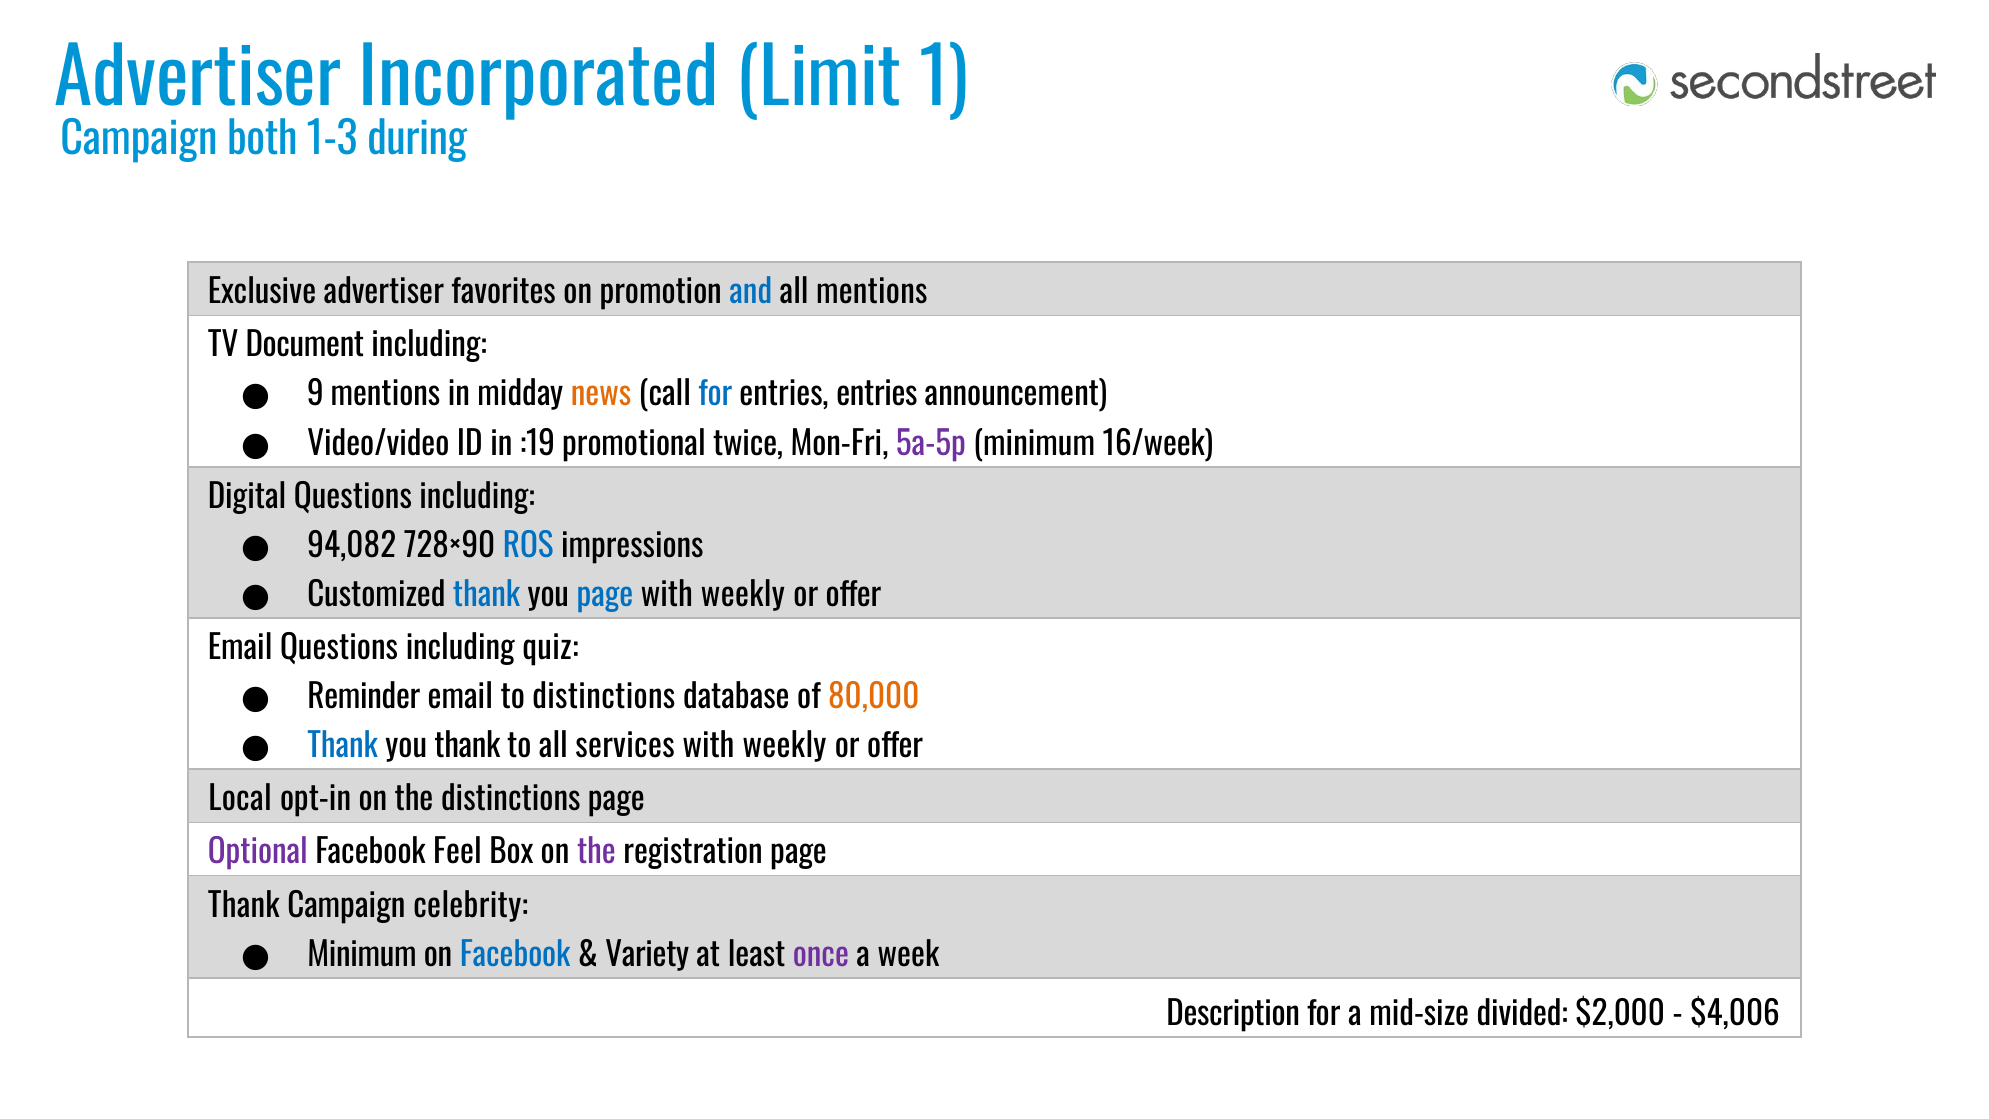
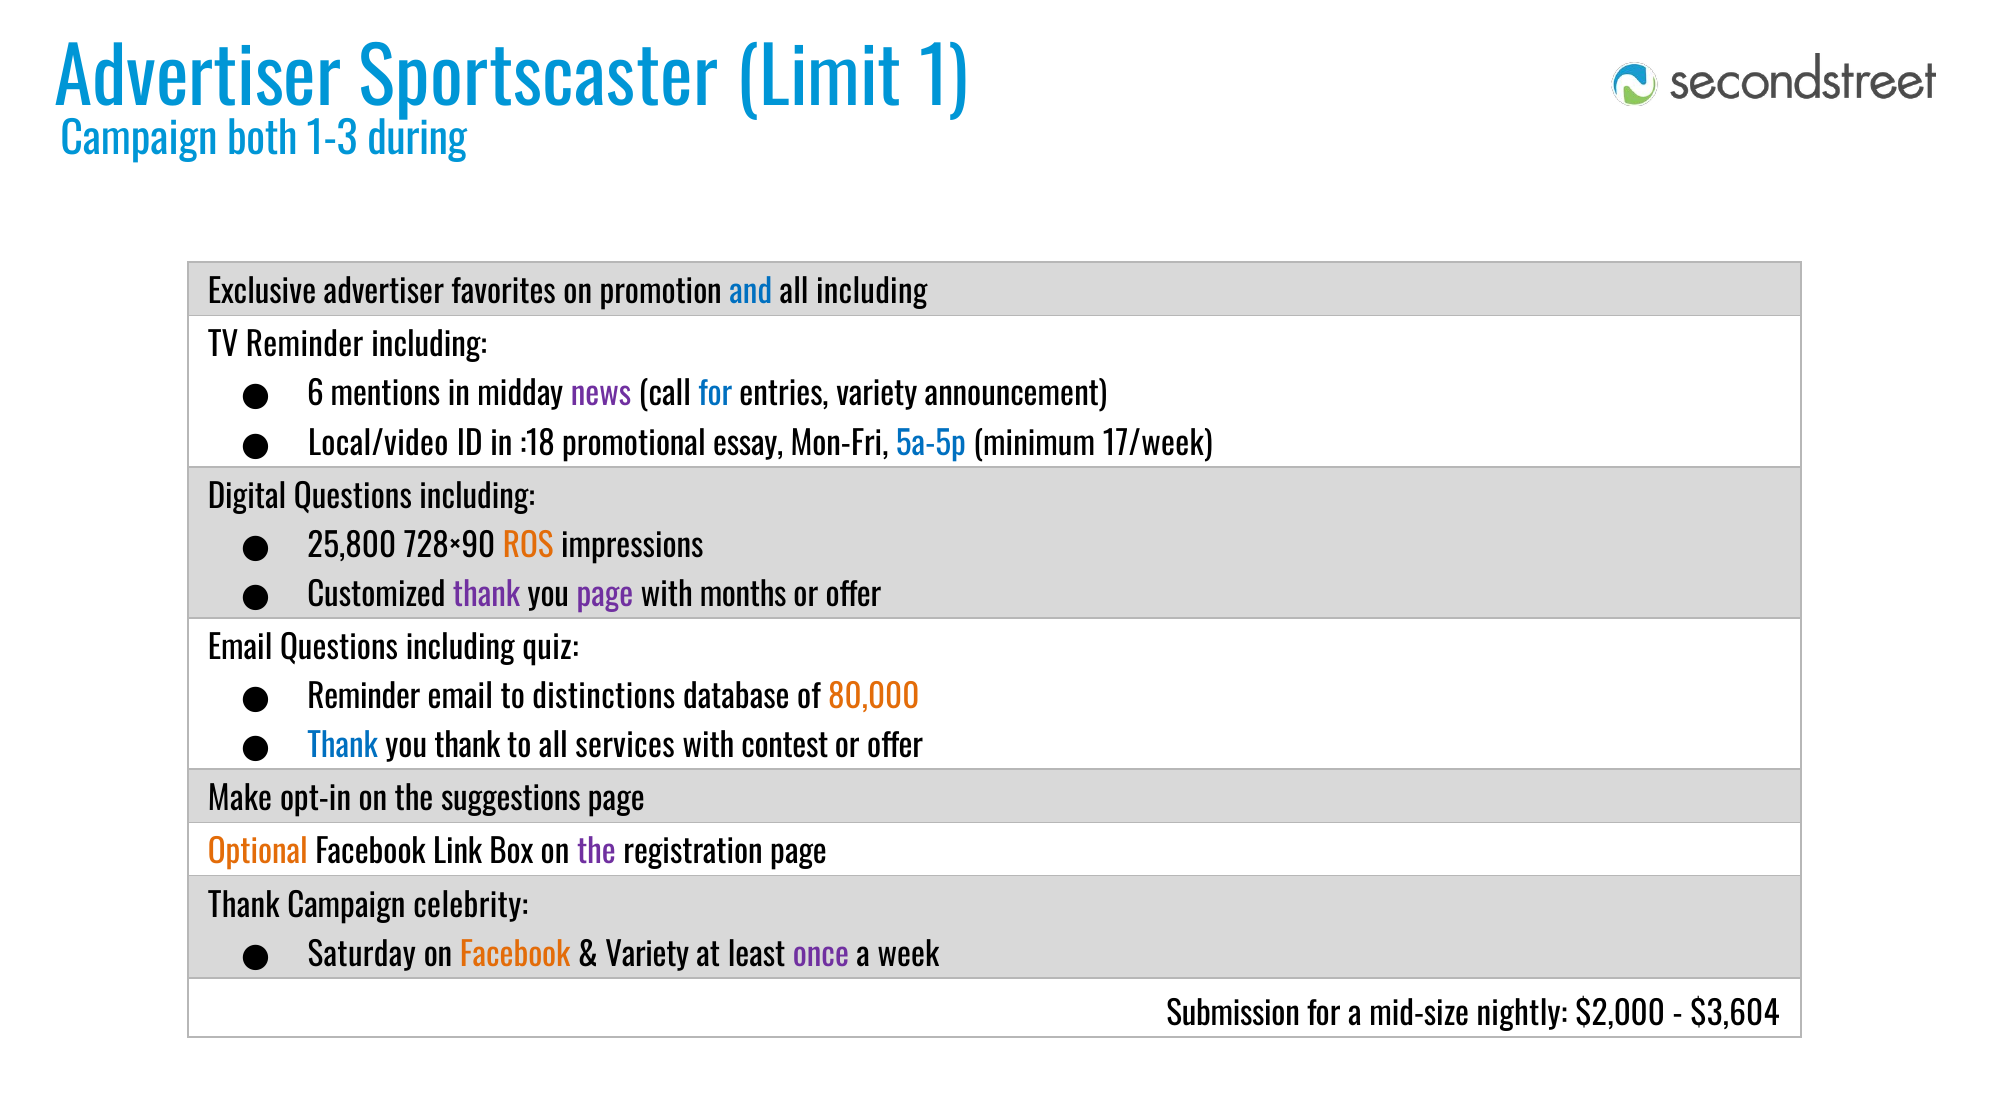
Incorporated: Incorporated -> Sportscaster (539, 80)
all mentions: mentions -> including (872, 293)
TV Document: Document -> Reminder (305, 346)
9: 9 -> 6 (315, 395)
news colour: orange -> purple (601, 395)
entries entries: entries -> variety (877, 395)
Video/video: Video/video -> Local/video (378, 444)
:19: :19 -> :18 (537, 444)
twice: twice -> essay (748, 444)
5a-5p colour: purple -> blue (931, 444)
16/week: 16/week -> 17/week (1158, 444)
94,082: 94,082 -> 25,800 (352, 546)
ROS colour: blue -> orange (528, 546)
thank colour: blue -> purple (486, 595)
page colour: blue -> purple (605, 595)
weekly: weekly -> months (743, 595)
weekly: weekly -> contest (785, 747)
Local: Local -> Make (240, 800)
the distinctions: distinctions -> suggestions (511, 800)
Optional colour: purple -> orange (258, 853)
Feel: Feel -> Link (458, 853)
Minimum: Minimum -> Saturday (362, 955)
Facebook colour: blue -> orange (515, 955)
Description: Description -> Submission (1233, 1014)
divided: divided -> nightly (1522, 1014)
$4,006: $4,006 -> $3,604 (1735, 1014)
